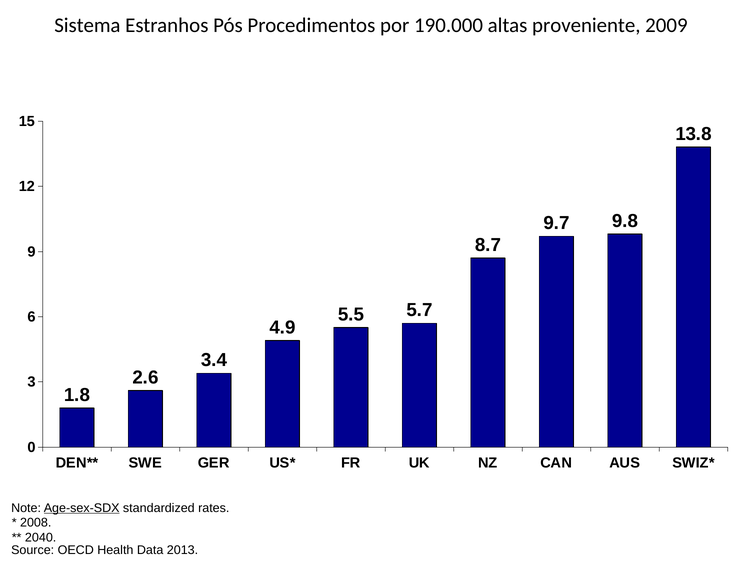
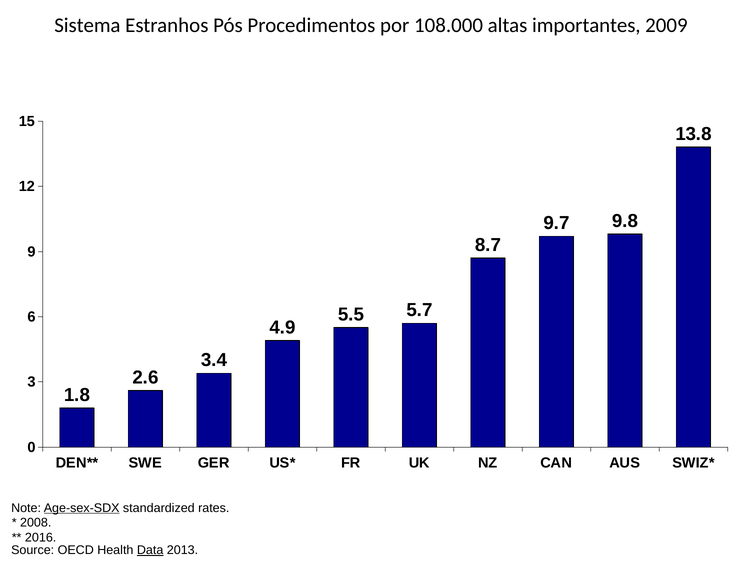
190.000: 190.000 -> 108.000 (449, 25)
proveniente: proveniente -> importantes (586, 25)
2040: 2040 -> 2016 (41, 538)
Data underline: none -> present (150, 550)
